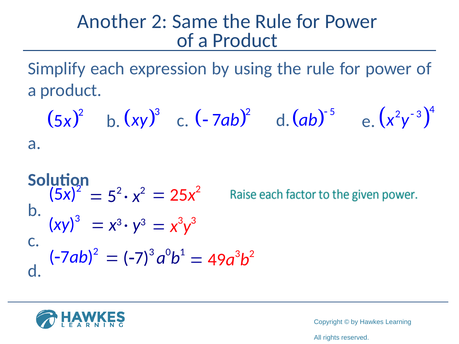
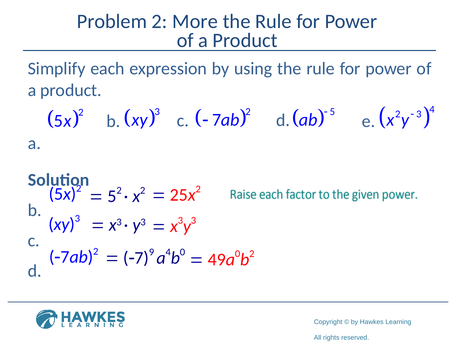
Another: Another -> Problem (112, 21)
Same: Same -> More (195, 21)
3: 3 -> 9 (152, 252)
a 0: 0 -> 4 (168, 252)
b 1: 1 -> 0 (183, 252)
3: 3 -> 0 (238, 254)
